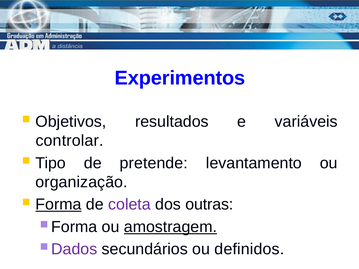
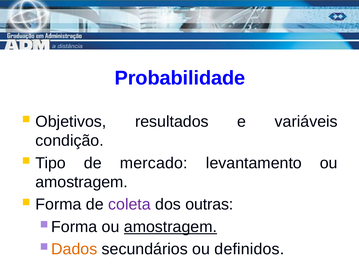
Experimentos: Experimentos -> Probabilidade (180, 78)
controlar: controlar -> condição (70, 141)
pretende: pretende -> mercado (154, 163)
organização: organização -> amostragem (82, 182)
Forma underline: present -> none (58, 205)
Dados colour: purple -> orange (74, 249)
